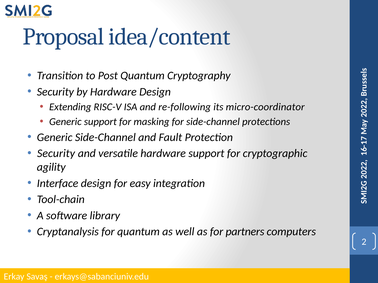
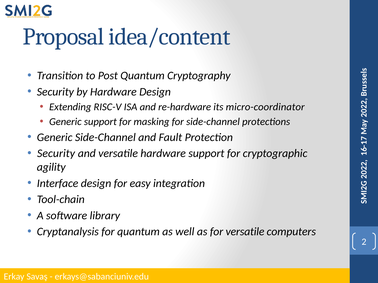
re-following: re-following -> re-hardware (185, 107)
for partners: partners -> versatile (245, 232)
